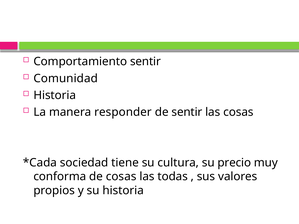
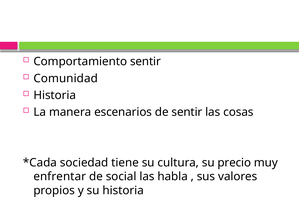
responder: responder -> escenarios (123, 112)
conforma: conforma -> enfrentar (60, 177)
de cosas: cosas -> social (121, 177)
todas: todas -> habla (173, 177)
